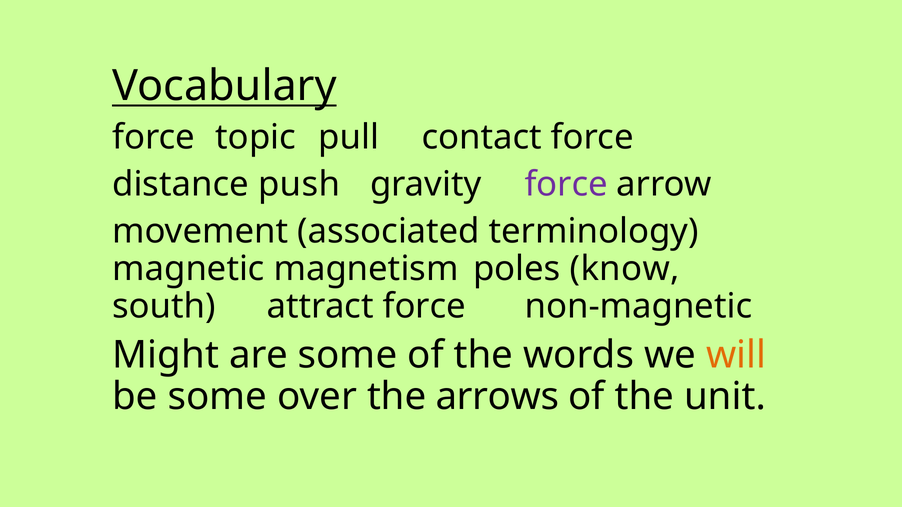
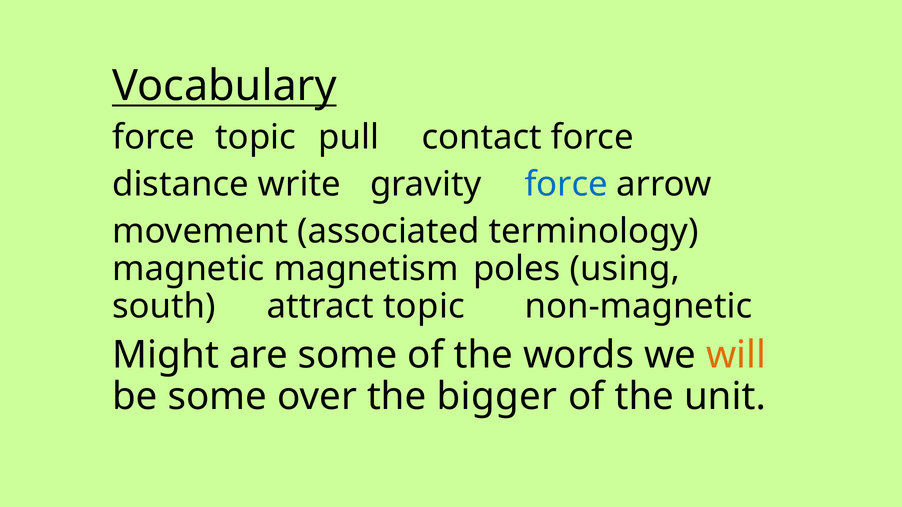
push: push -> write (299, 184)
force colour: purple -> blue (566, 184)
know: know -> using (625, 269)
attract force: force -> topic (424, 306)
arrows: arrows -> bigger (497, 397)
